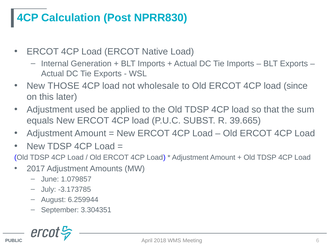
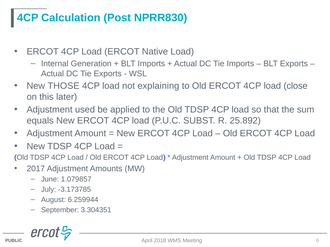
wholesale: wholesale -> explaining (158, 86)
since: since -> close (296, 86)
39.665: 39.665 -> 25.892 (245, 121)
